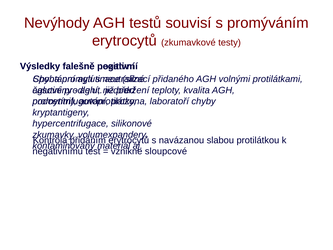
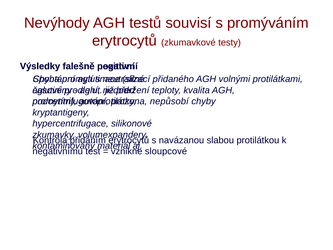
laboratoří: laboratoří -> nepůsobí (169, 101)
